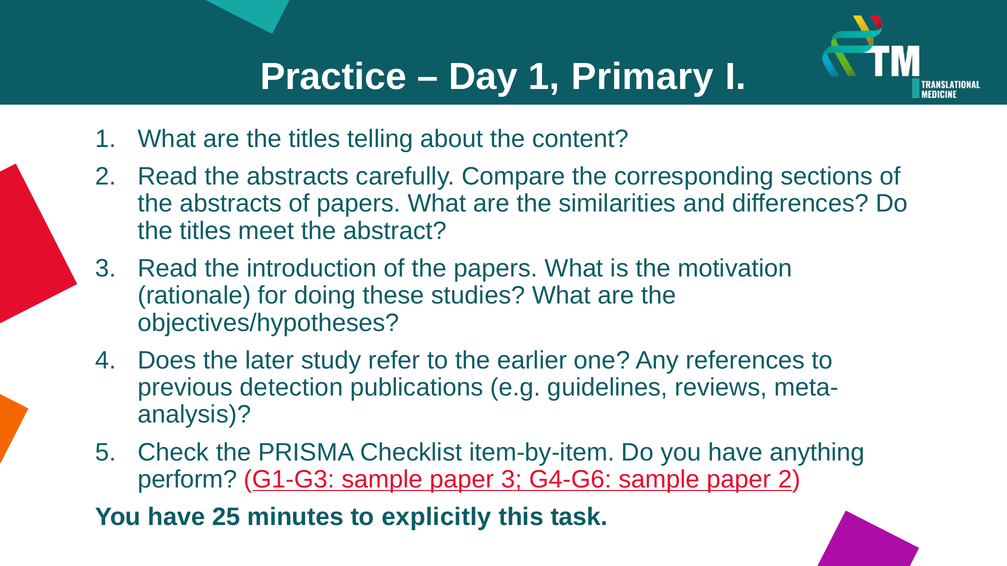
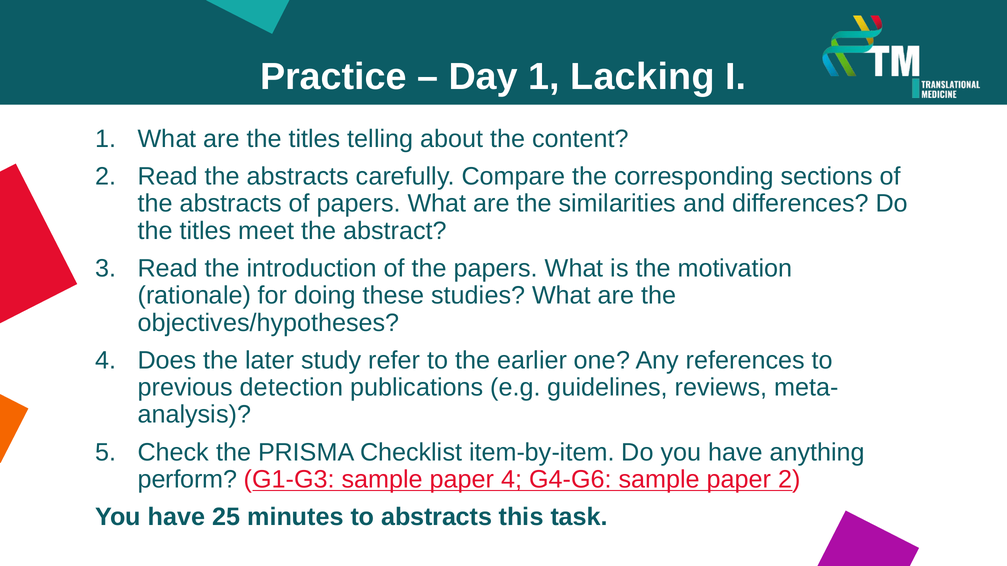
Primary: Primary -> Lacking (642, 77)
paper 3: 3 -> 4 (512, 480)
to explicitly: explicitly -> abstracts (437, 518)
